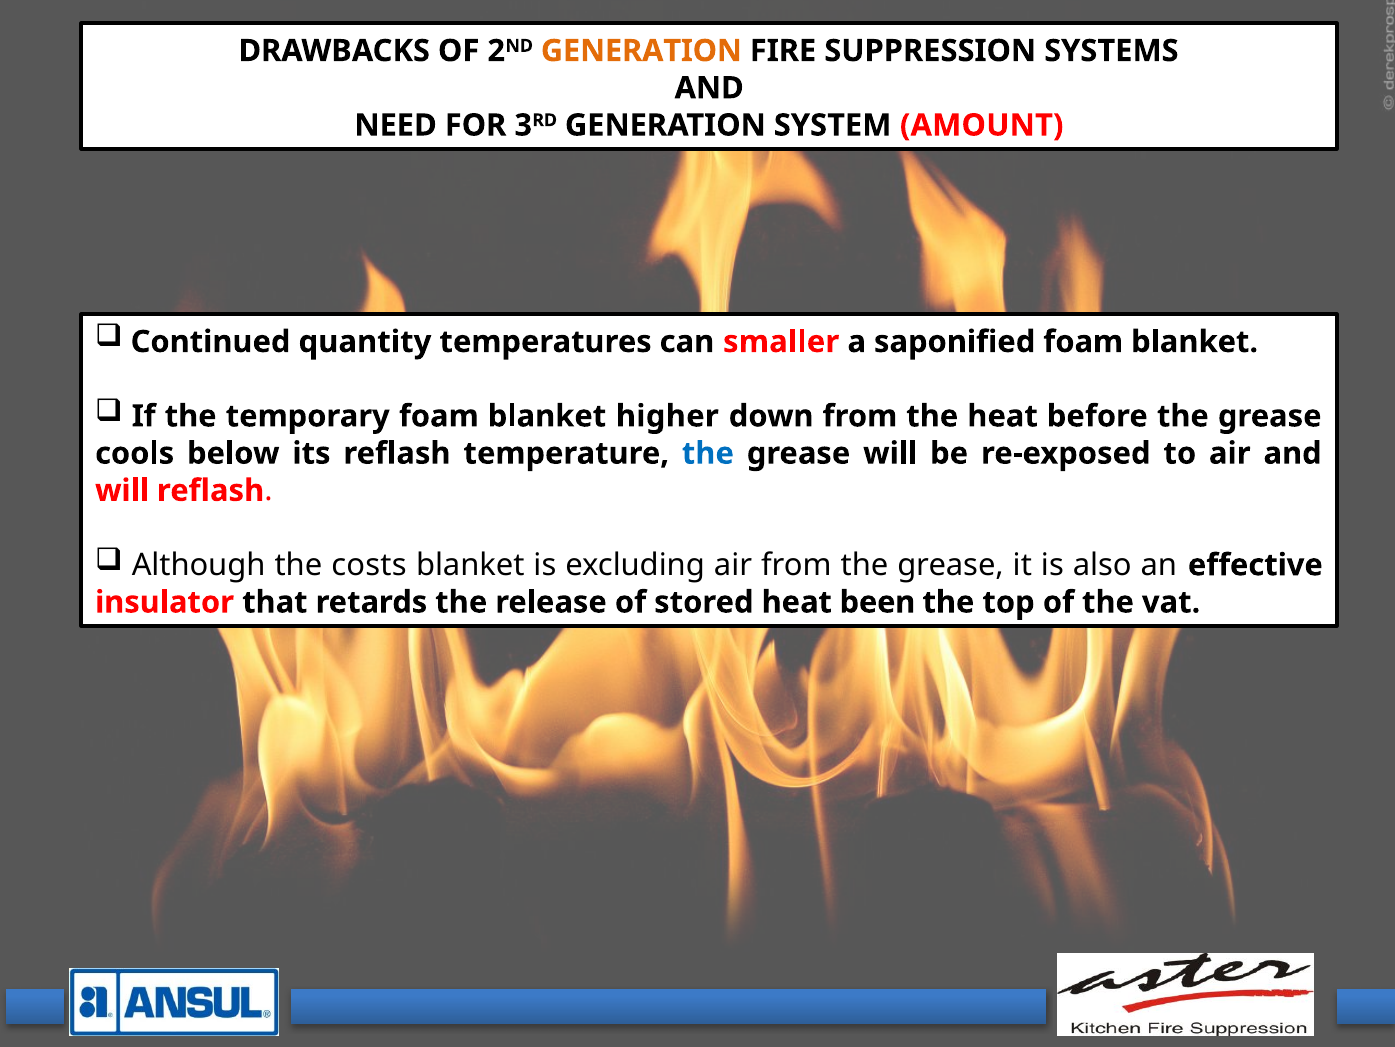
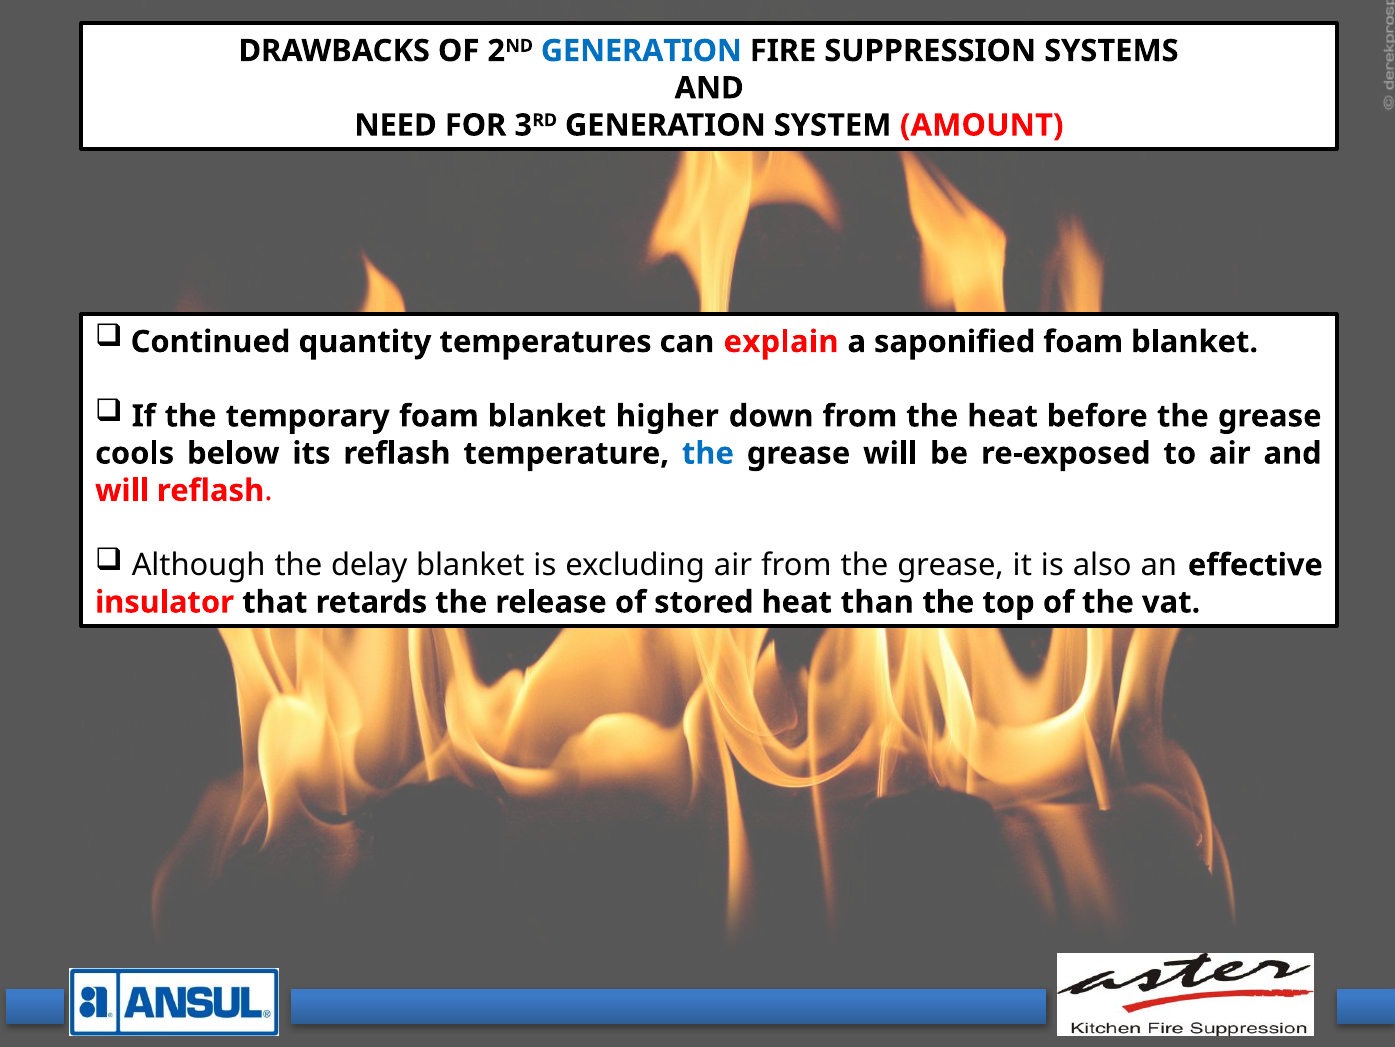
GENERATION colour: orange -> blue (641, 51)
smaller: smaller -> explain (781, 342)
costs: costs -> delay (369, 565)
been: been -> than (877, 602)
